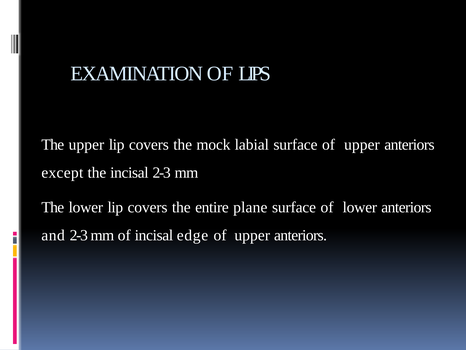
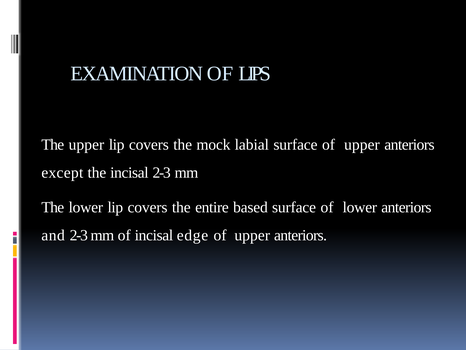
plane: plane -> based (250, 207)
